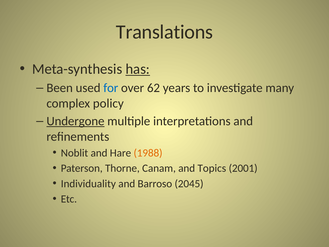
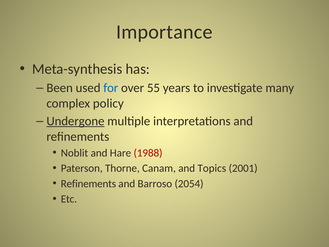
Translations: Translations -> Importance (164, 32)
has underline: present -> none (138, 69)
62: 62 -> 55 (153, 88)
1988 colour: orange -> red (148, 153)
Individuality: Individuality -> Refinements (88, 183)
2045: 2045 -> 2054 (189, 183)
